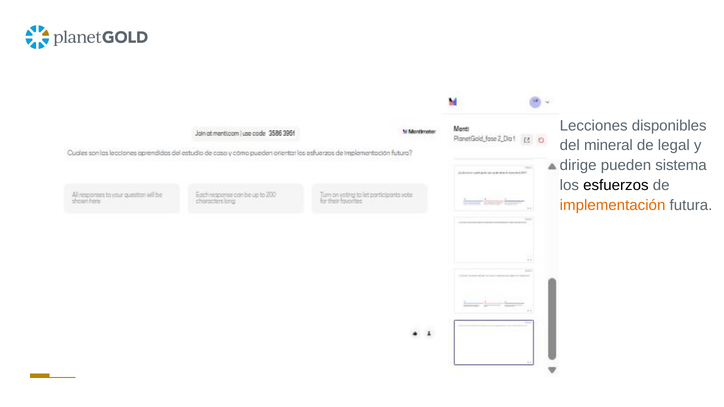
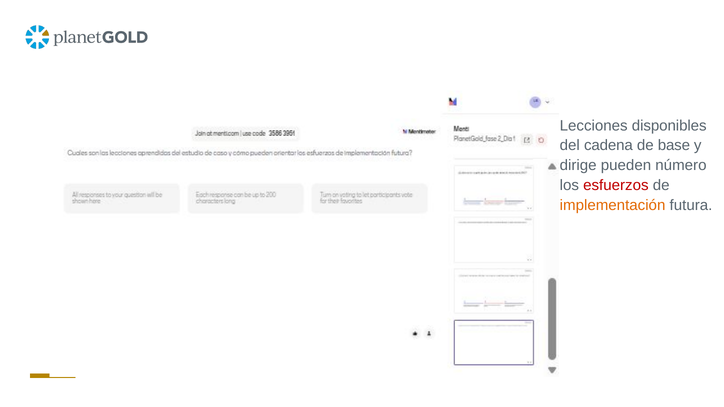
mineral: mineral -> cadena (608, 146)
legal: legal -> base (674, 146)
sistema: sistema -> número (681, 165)
esfuerzos colour: black -> red (616, 185)
